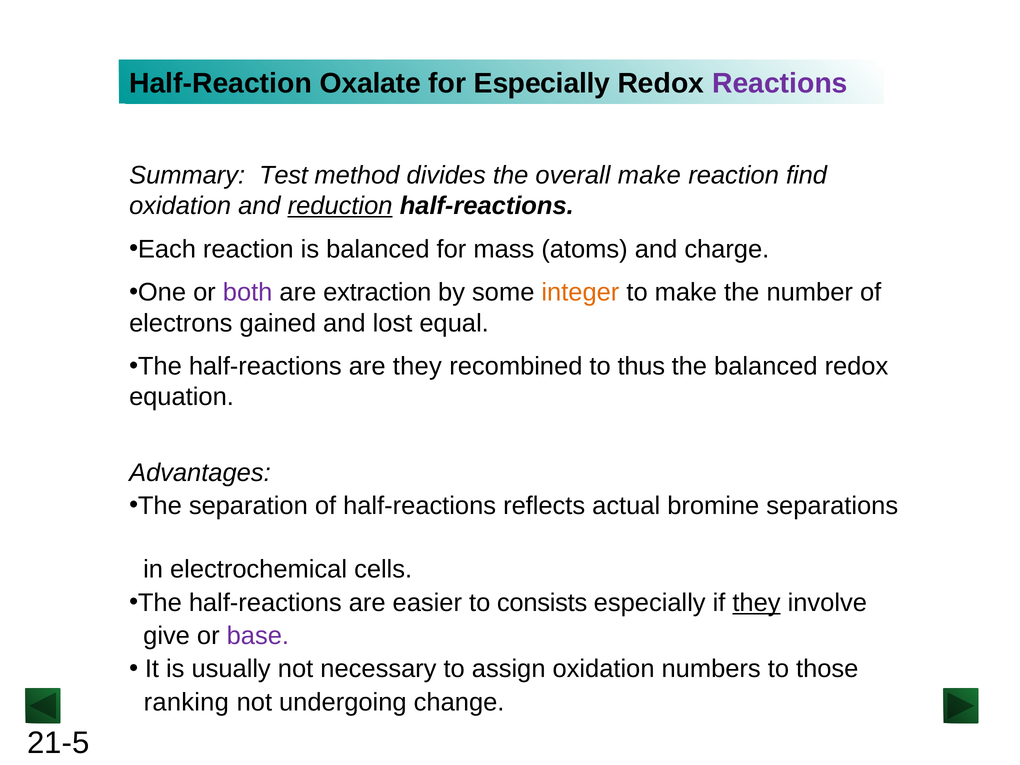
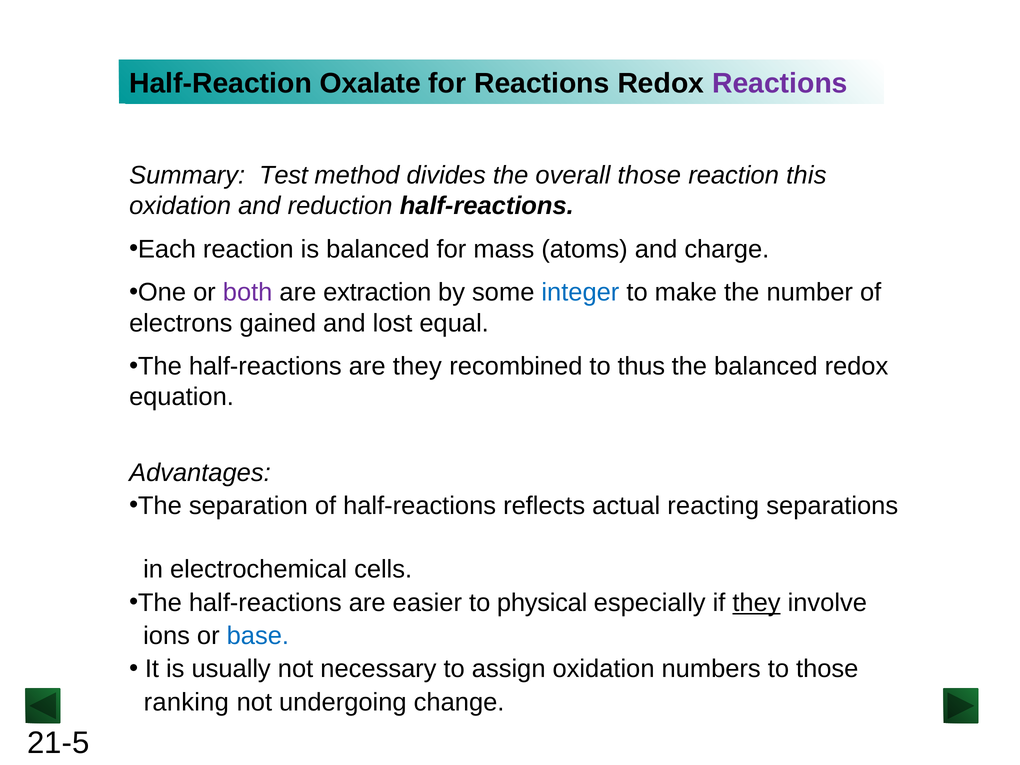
for Especially: Especially -> Reactions (542, 84)
overall make: make -> those (649, 175)
find: find -> this (806, 175)
reduction underline: present -> none (340, 206)
integer colour: orange -> blue (580, 292)
bromine: bromine -> reacting (713, 506)
consists: consists -> physical (542, 603)
give: give -> ions (167, 636)
base colour: purple -> blue (258, 636)
